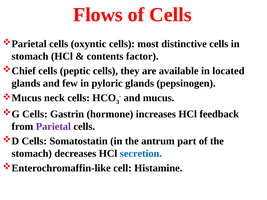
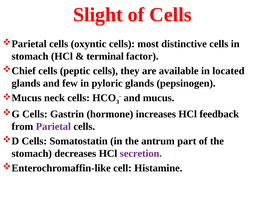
Flows: Flows -> Slight (98, 15)
contents: contents -> terminal (105, 56)
secretion colour: blue -> purple (141, 154)
